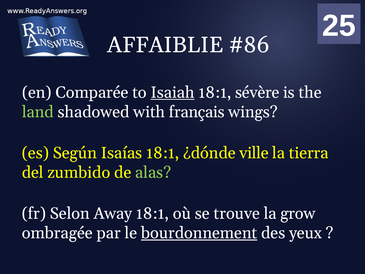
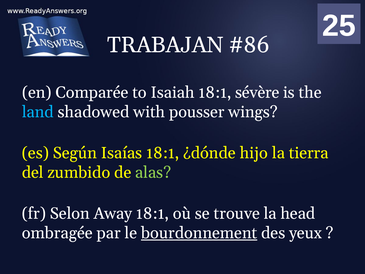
AFFAIBLIE: AFFAIBLIE -> TRABAJAN (165, 45)
Isaiah underline: present -> none (173, 92)
land colour: light green -> light blue (38, 112)
français: français -> pousser (197, 112)
ville: ville -> hijo (254, 153)
grow: grow -> head (298, 213)
